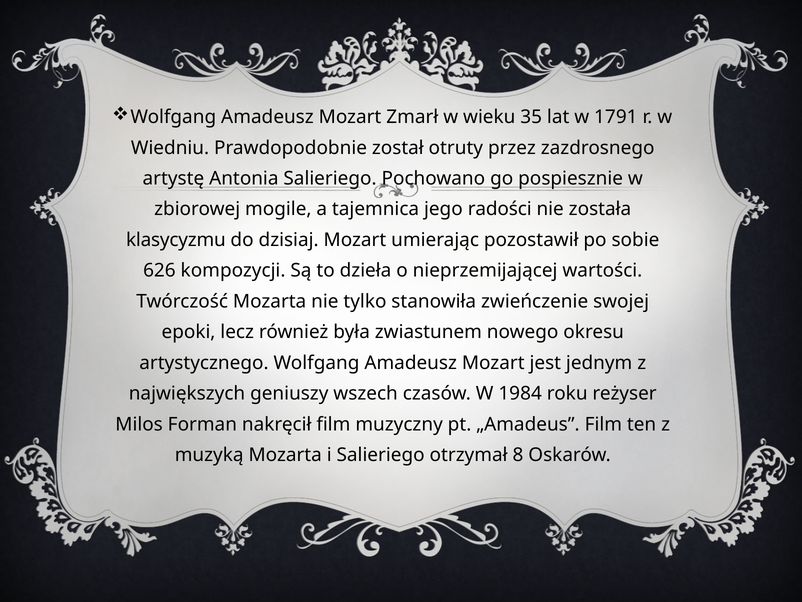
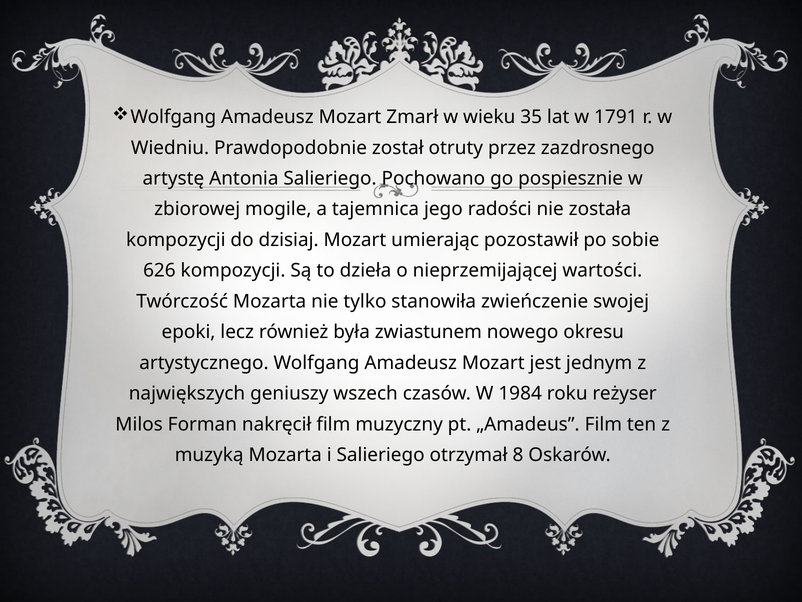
klasycyzmu: klasycyzmu -> kompozycji (176, 240)
